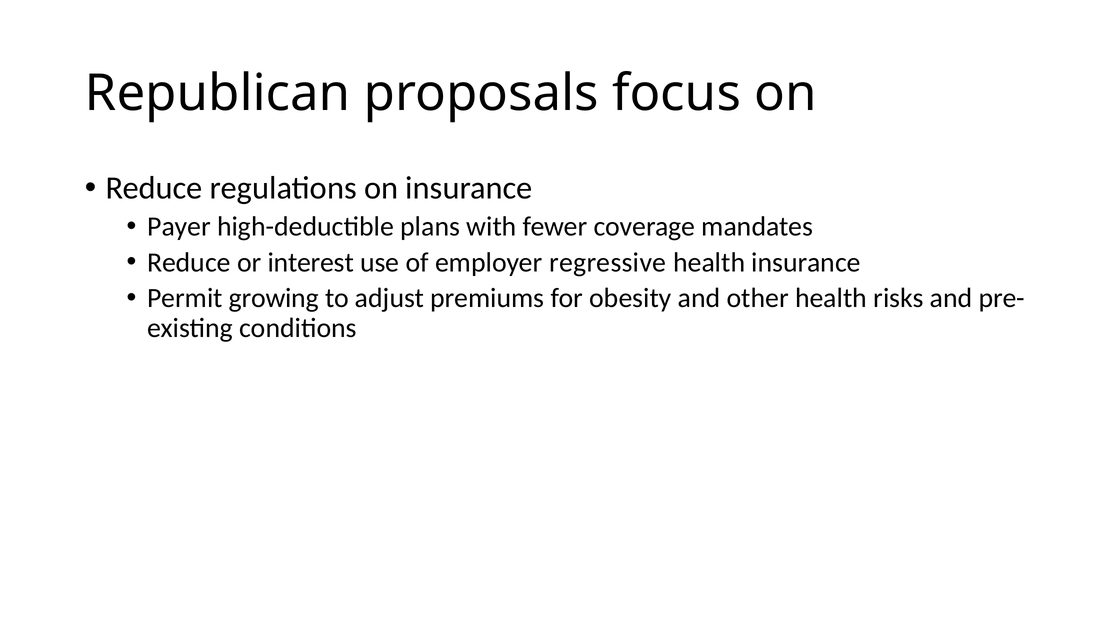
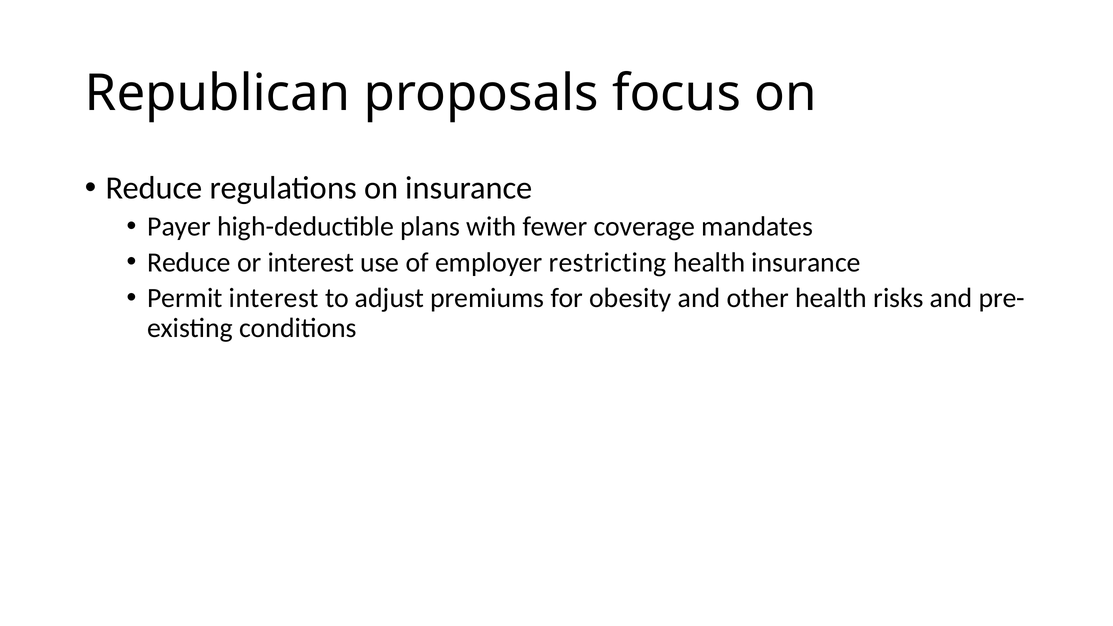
regressive: regressive -> restricting (608, 262)
Permit growing: growing -> interest (274, 298)
